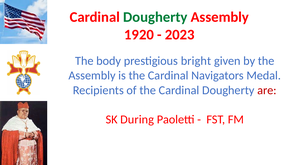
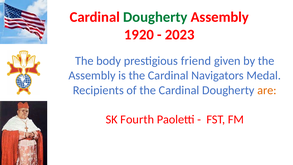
bright: bright -> friend (196, 61)
are colour: red -> orange (267, 90)
During: During -> Fourth (137, 119)
